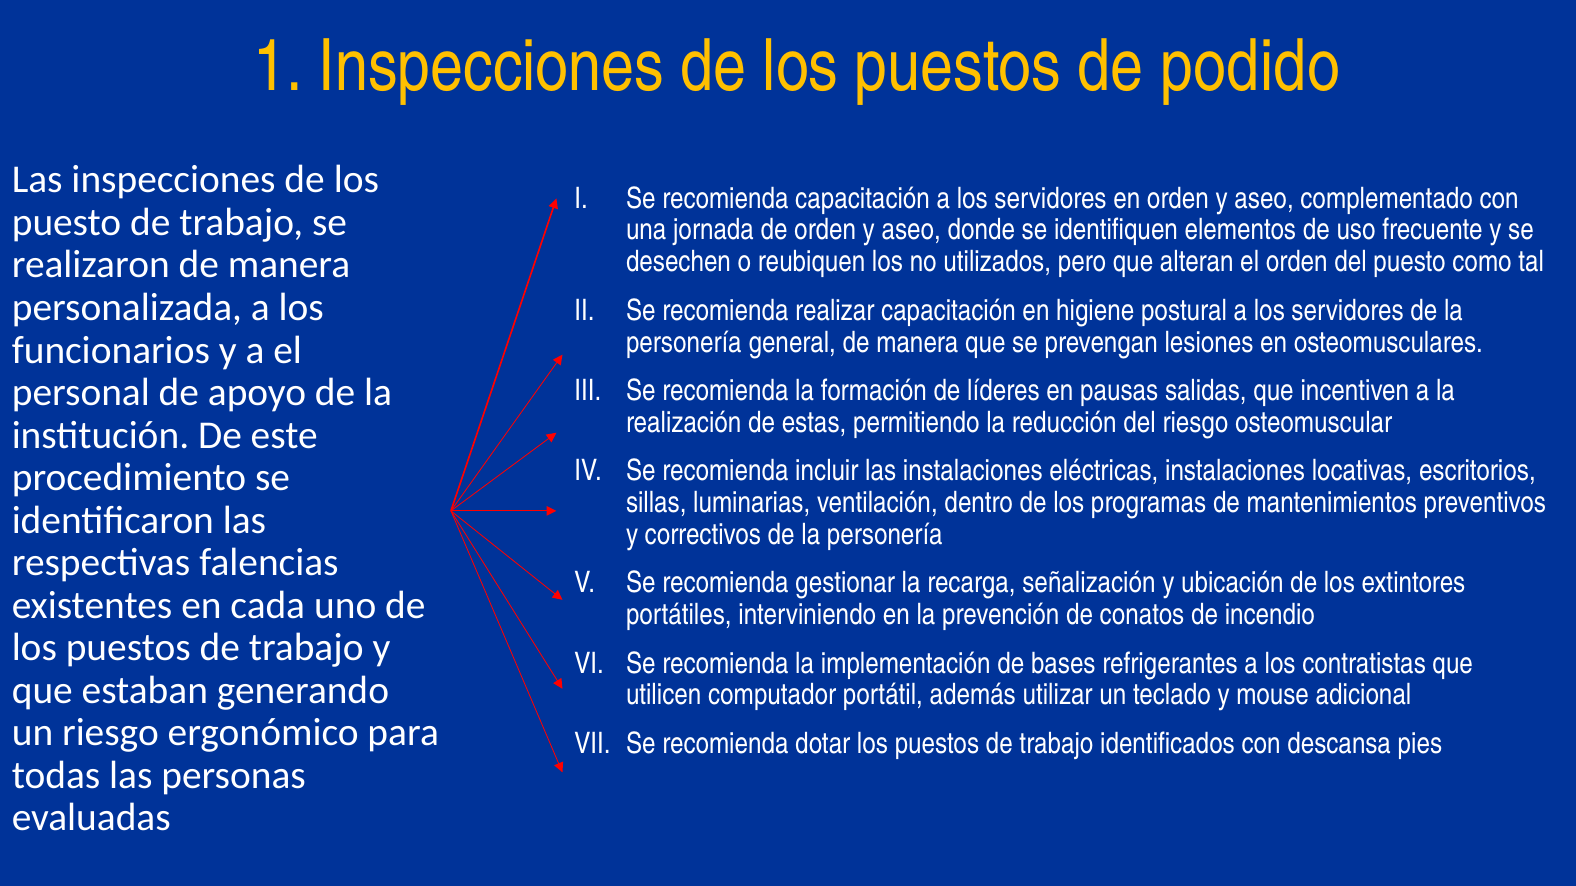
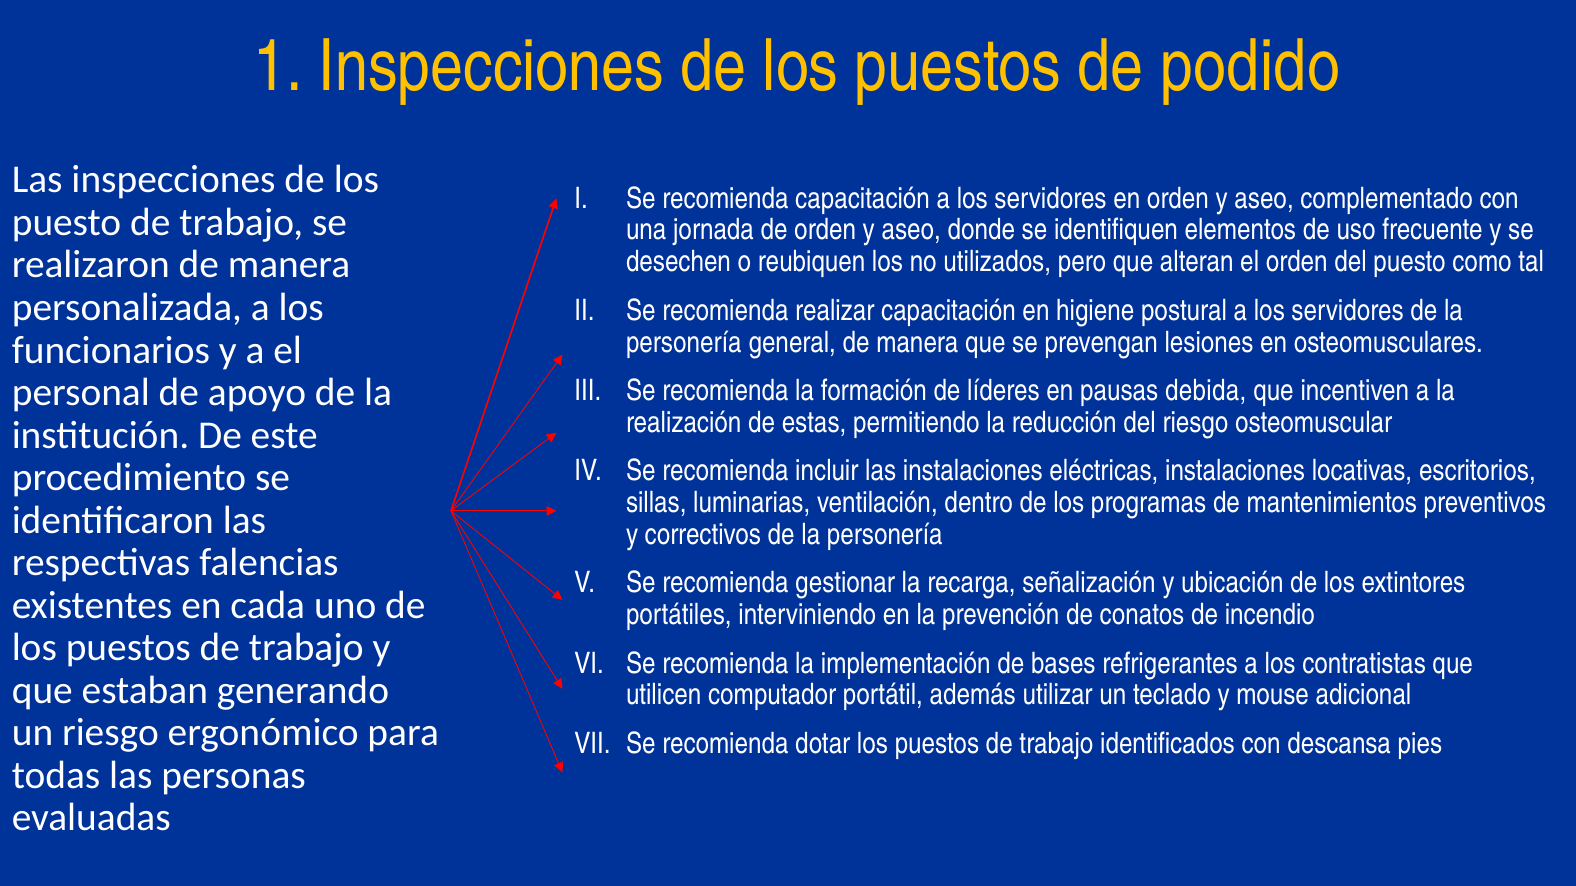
salidas: salidas -> debida (1206, 391)
